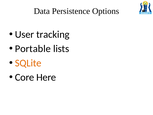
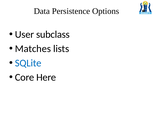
tracking: tracking -> subclass (53, 34)
Portable: Portable -> Matches (33, 49)
SQLite colour: orange -> blue (28, 63)
